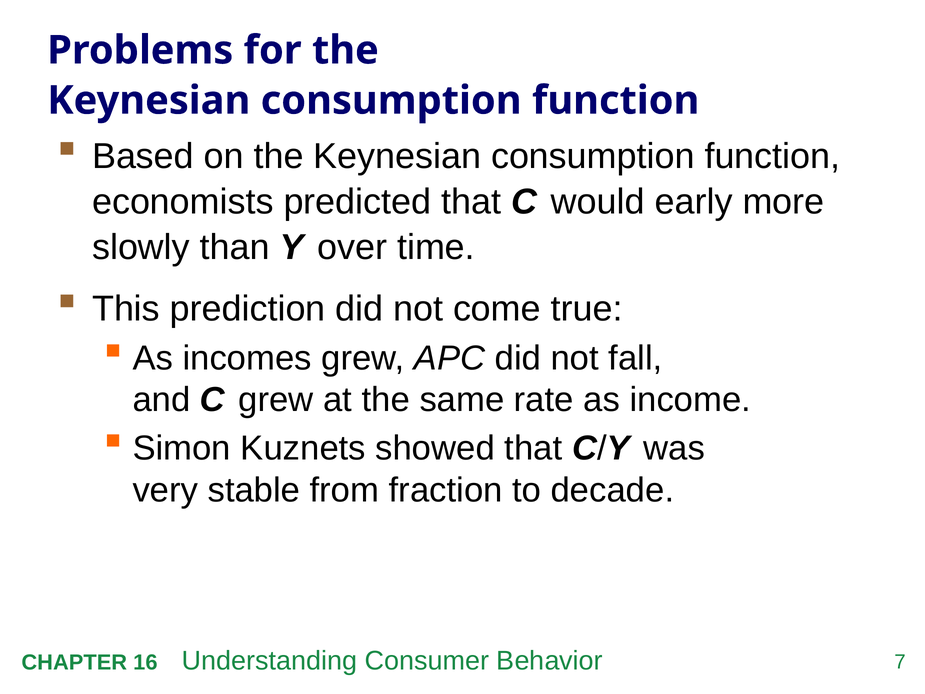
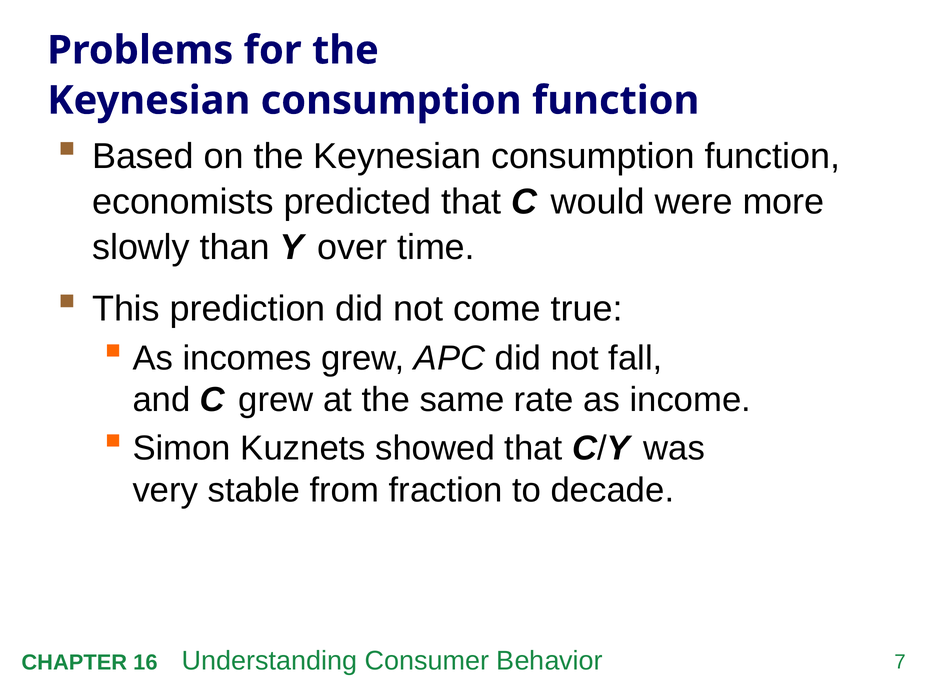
early: early -> were (694, 202)
